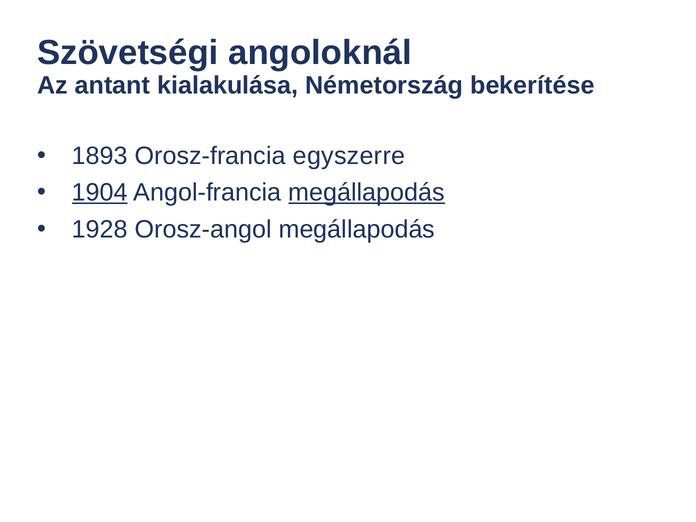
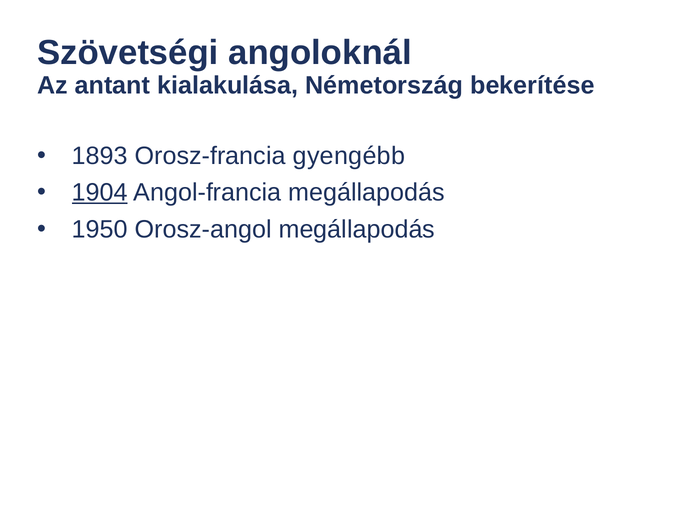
egyszerre: egyszerre -> gyengébb (349, 156)
megállapodás underline: present -> none (367, 193)
1928: 1928 -> 1950 (100, 229)
